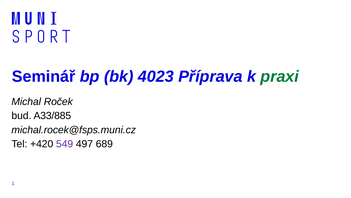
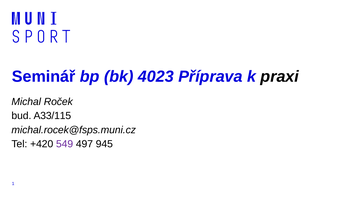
praxi colour: green -> black (280, 76)
A33/885: A33/885 -> A33/115 (52, 116)
689: 689 -> 945 (104, 144)
